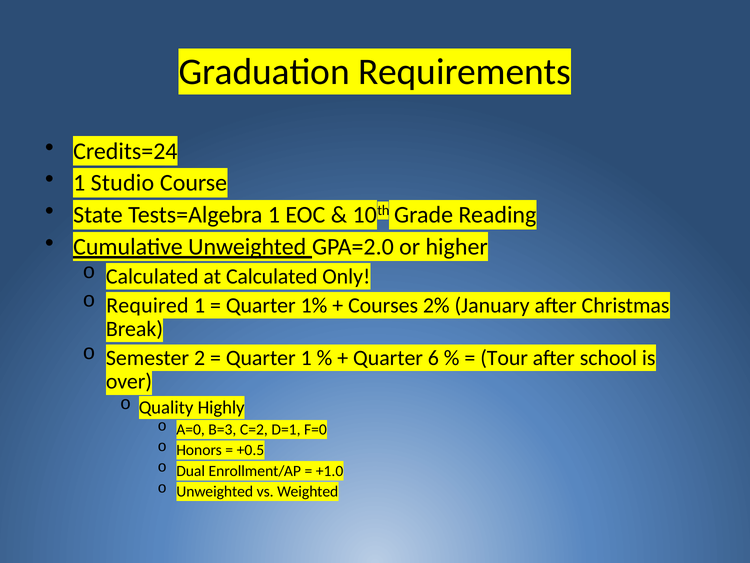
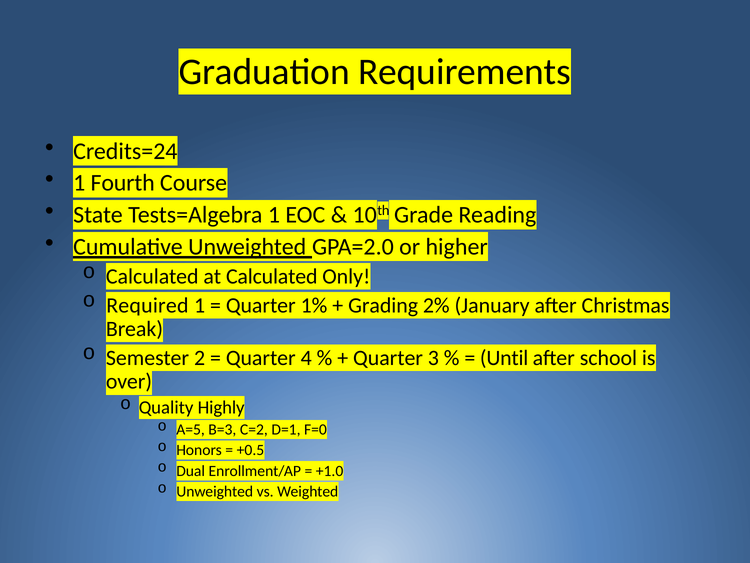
Studio: Studio -> Fourth (123, 183)
Courses: Courses -> Grading (383, 305)
Quarter 1: 1 -> 4 (306, 358)
6: 6 -> 3 (433, 358)
Tour: Tour -> Until (504, 358)
A=0: A=0 -> A=5 (191, 429)
